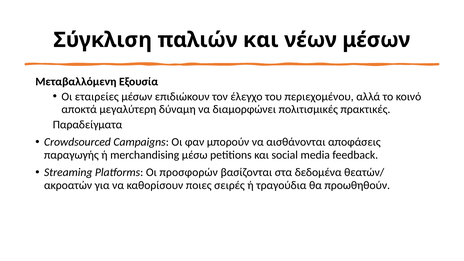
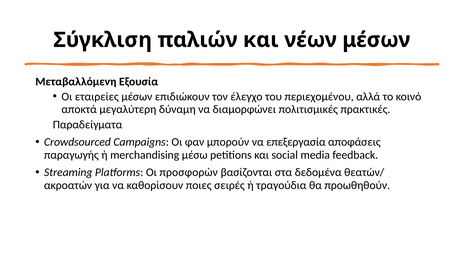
αισθάνονται: αισθάνονται -> επεξεργασία (296, 142)
